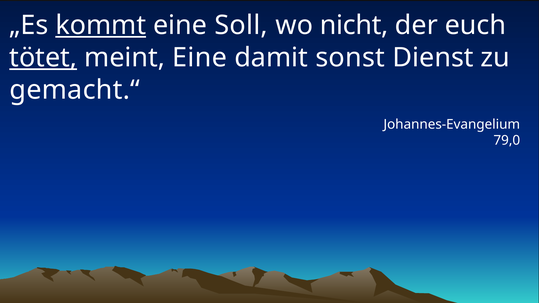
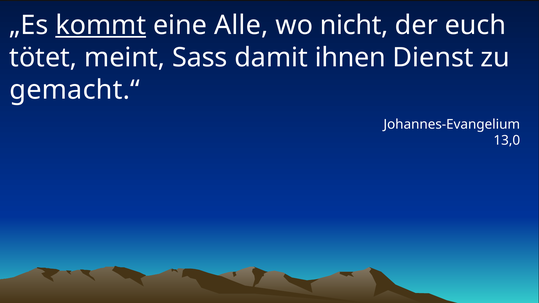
Soll: Soll -> Alle (241, 25)
tötet underline: present -> none (43, 58)
meint Eine: Eine -> Sass (200, 58)
sonst: sonst -> ihnen (350, 58)
79,0: 79,0 -> 13,0 (507, 141)
